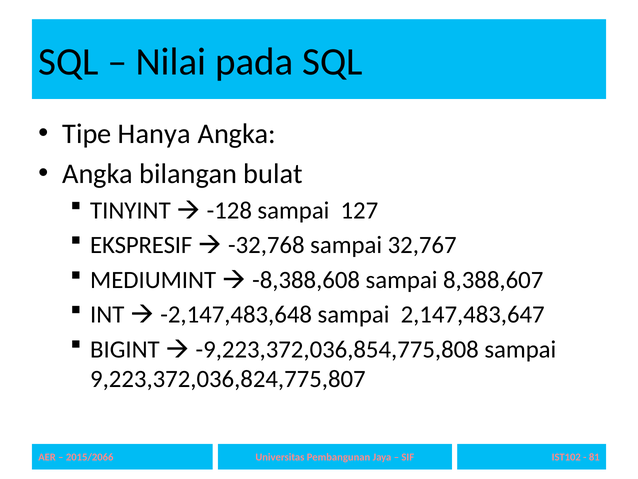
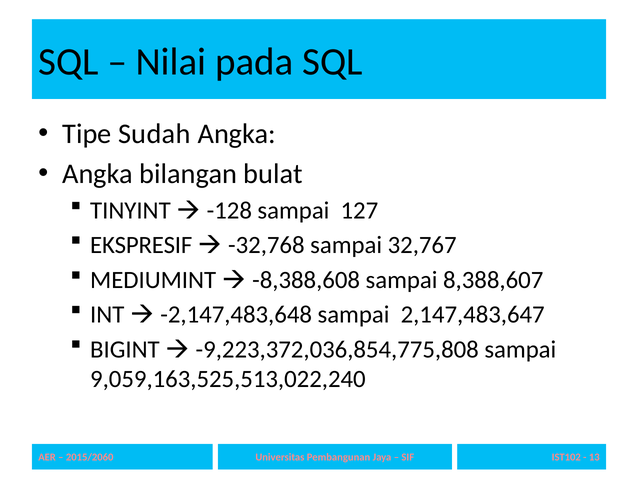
Hanya: Hanya -> Sudah (154, 134)
9,223,372,036,824,775,807: 9,223,372,036,824,775,807 -> 9,059,163,525,513,022,240 (228, 379)
2015/2066: 2015/2066 -> 2015/2060 (90, 457)
81: 81 -> 13 (594, 457)
